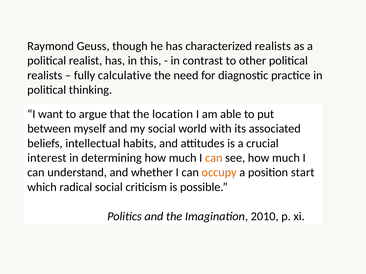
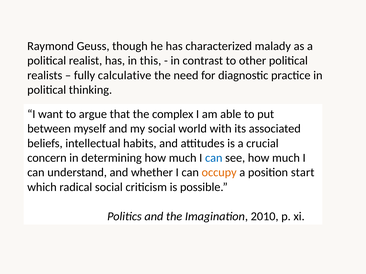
characterized realists: realists -> malady (273, 46)
location: location -> complex (173, 114)
interest: interest -> concern (47, 158)
can colour: orange -> blue (214, 158)
